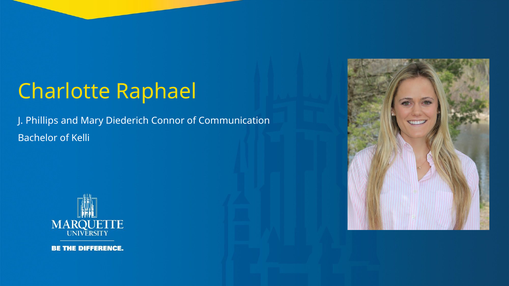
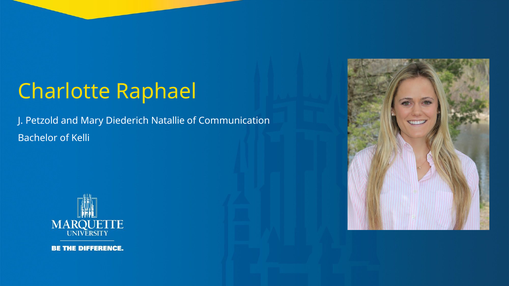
Phillips: Phillips -> Petzold (42, 121)
Connor: Connor -> Natallie (168, 121)
